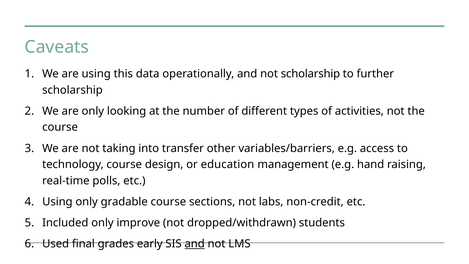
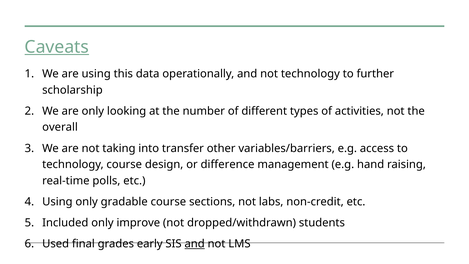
Caveats underline: none -> present (57, 47)
not scholarship: scholarship -> technology (310, 74)
course: course -> overall (60, 127)
education: education -> difference (228, 164)
